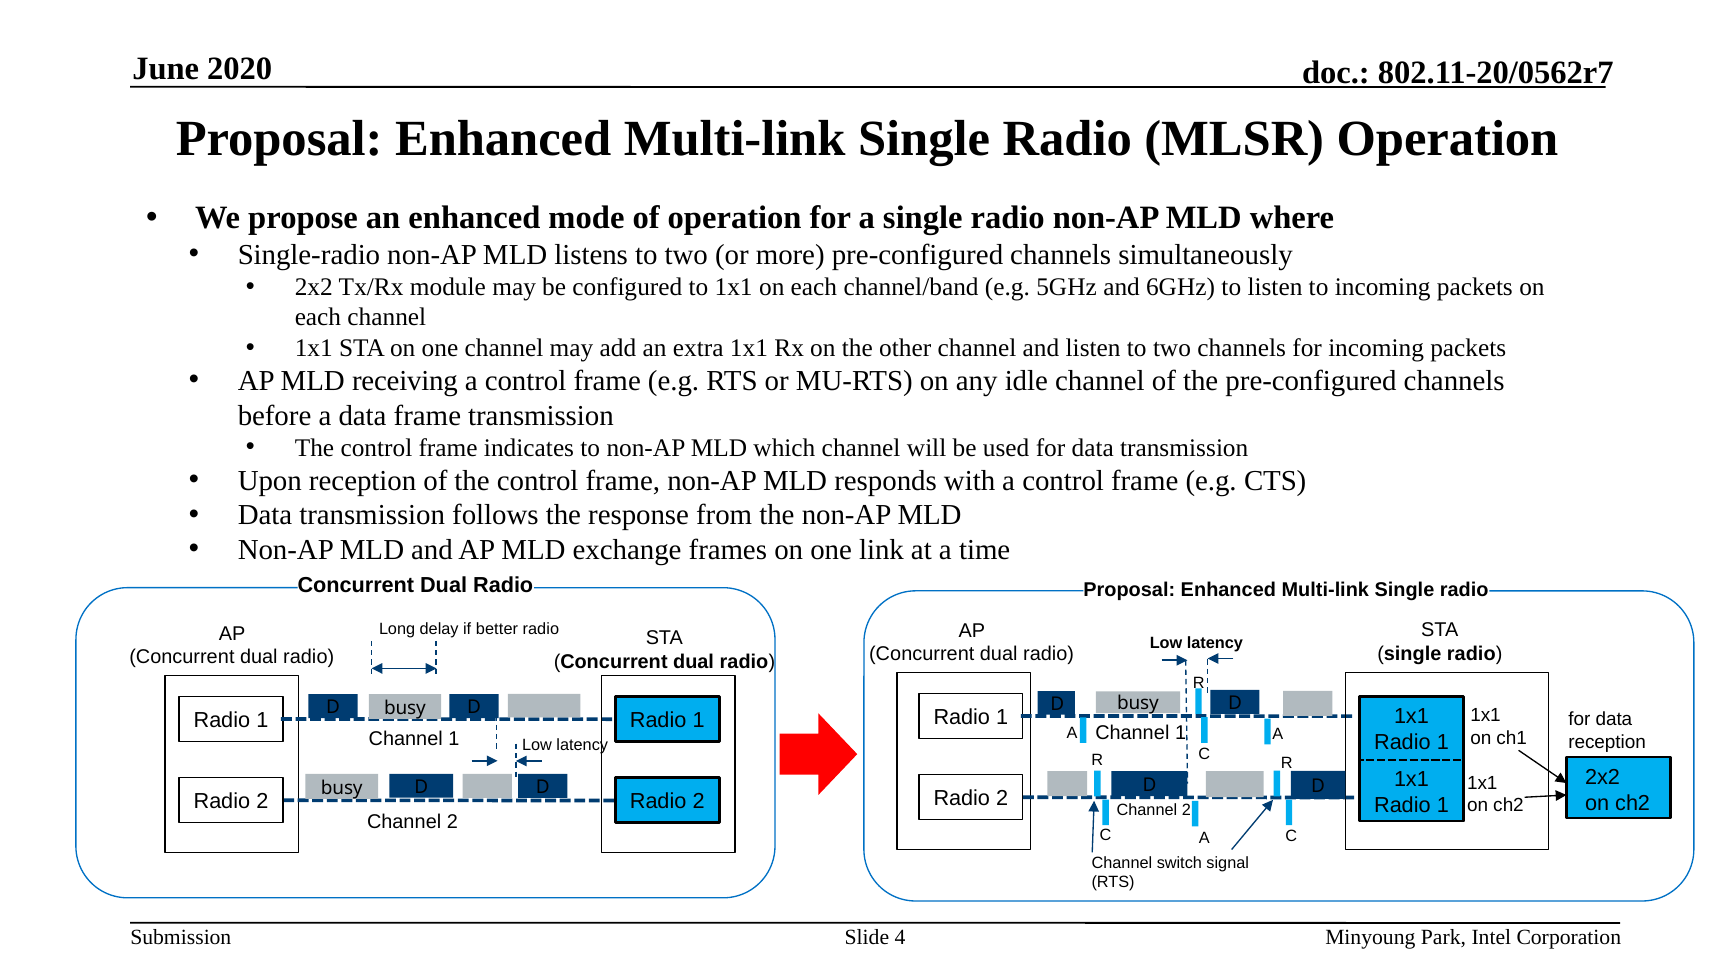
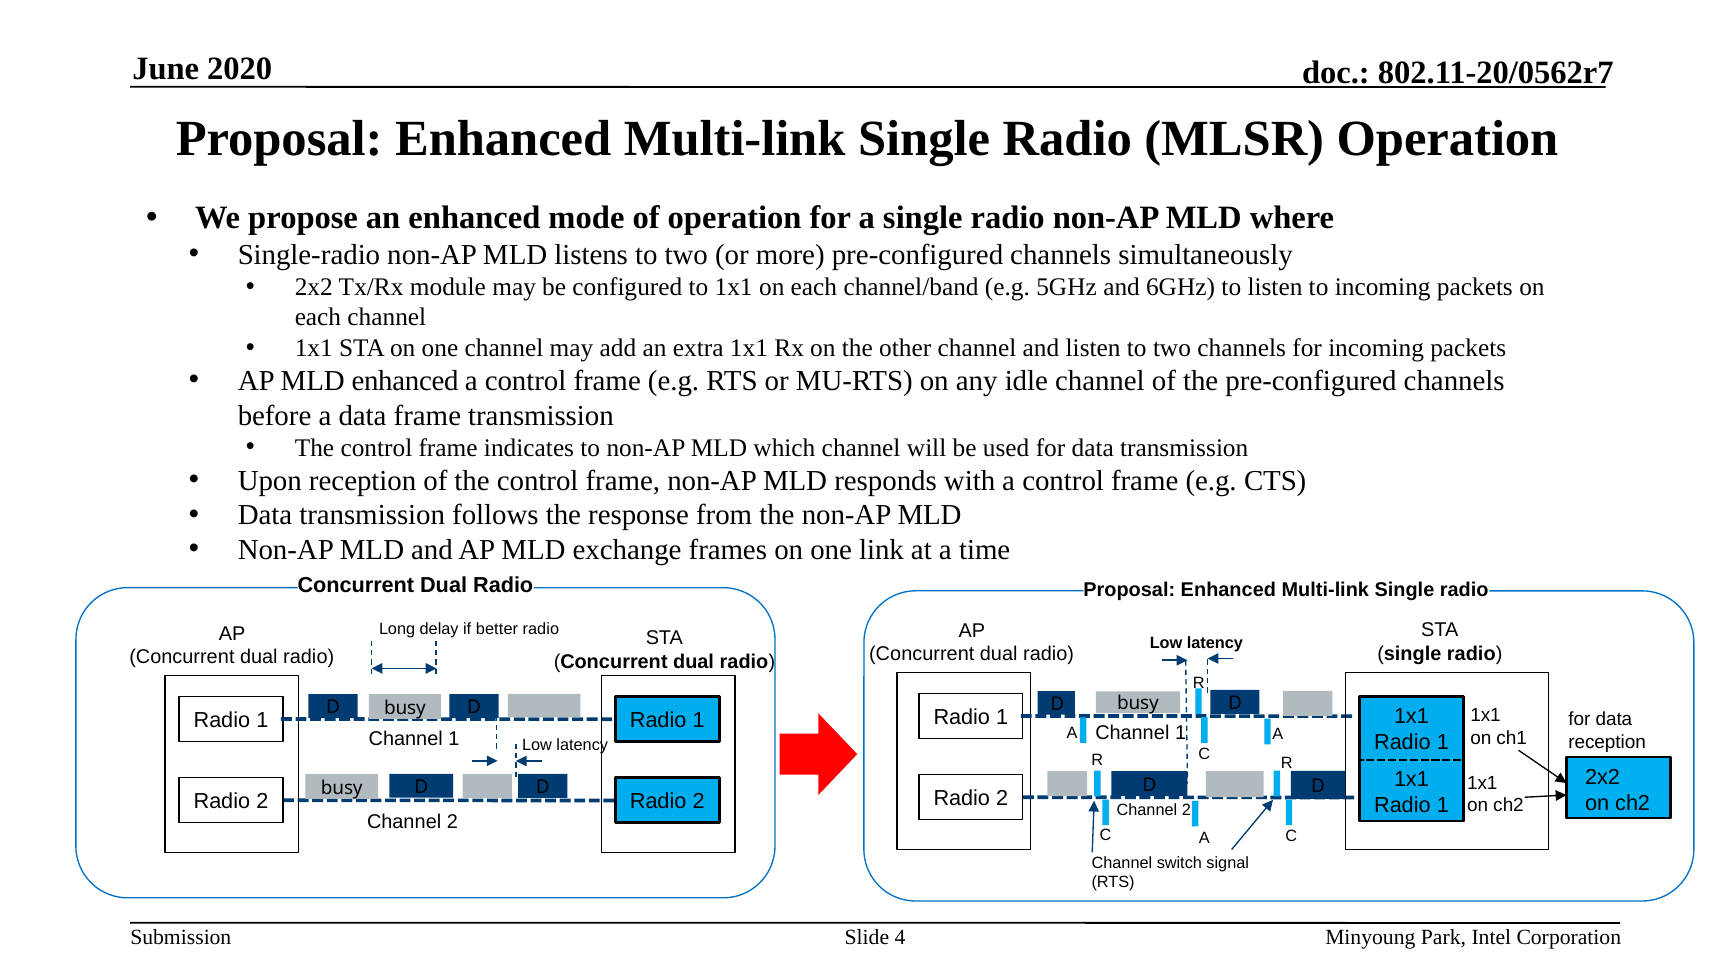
MLD receiving: receiving -> enhanced (405, 381)
